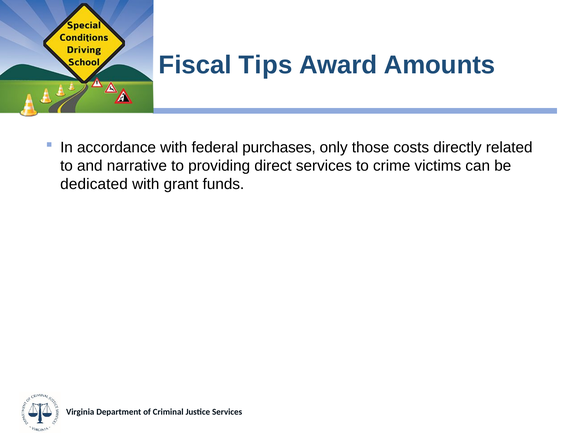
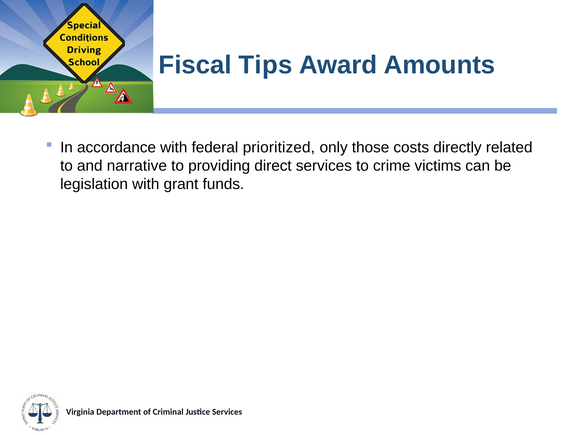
purchases: purchases -> prioritized (279, 147)
dedicated: dedicated -> legislation (94, 184)
